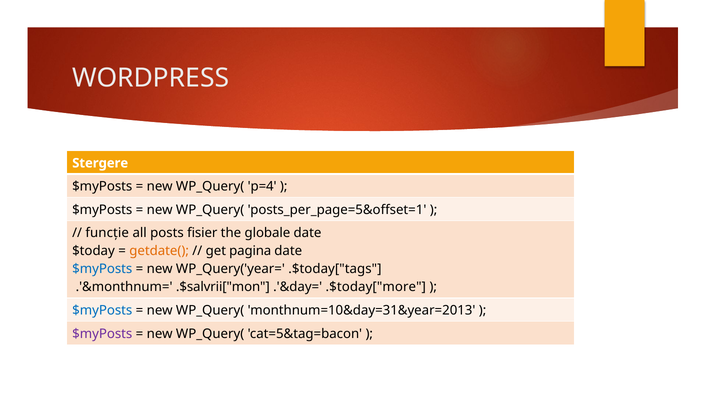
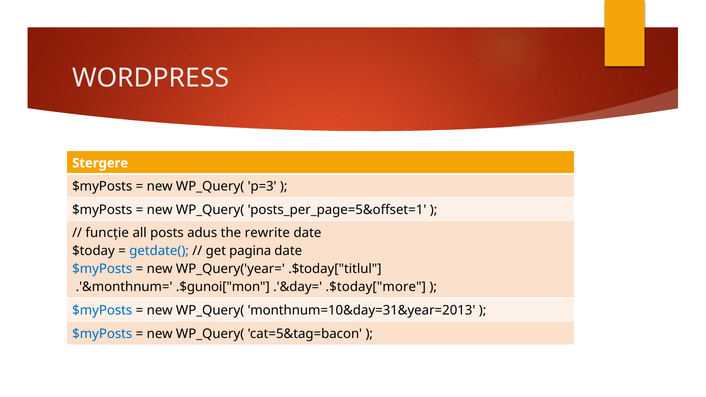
p=4: p=4 -> p=3 (262, 186)
fisier: fisier -> adus (202, 233)
globale: globale -> rewrite (267, 233)
getdate( colour: orange -> blue (159, 251)
.$today["tags: .$today["tags -> .$today["titlul (335, 269)
.$salvrii["mon: .$salvrii["mon -> .$gunoi["mon (223, 287)
$myPosts colour: purple -> blue (102, 334)
